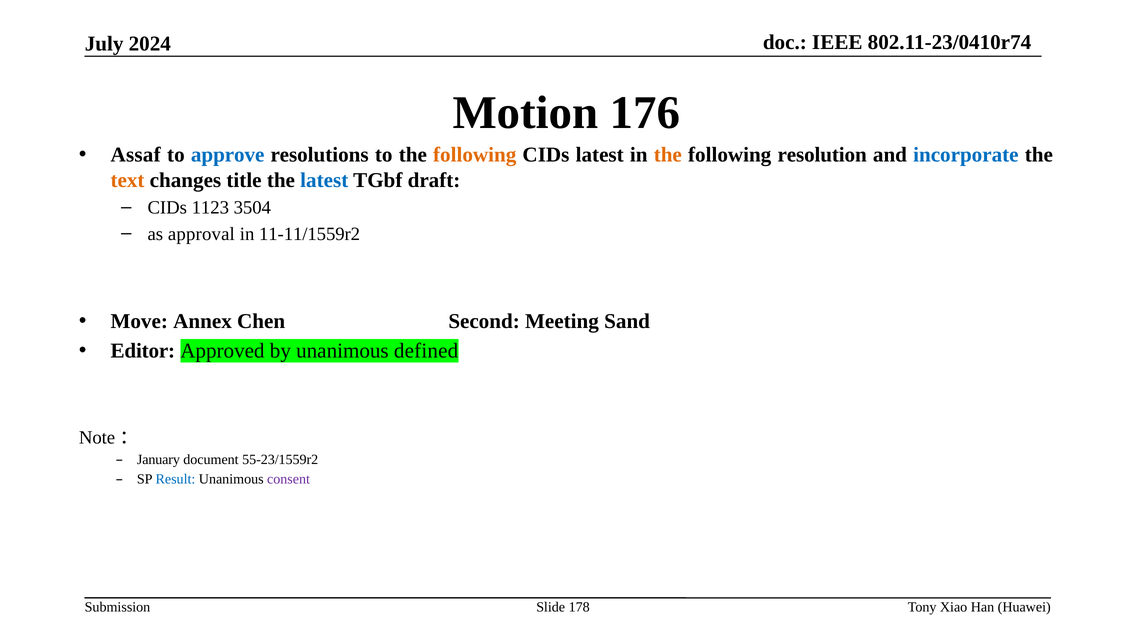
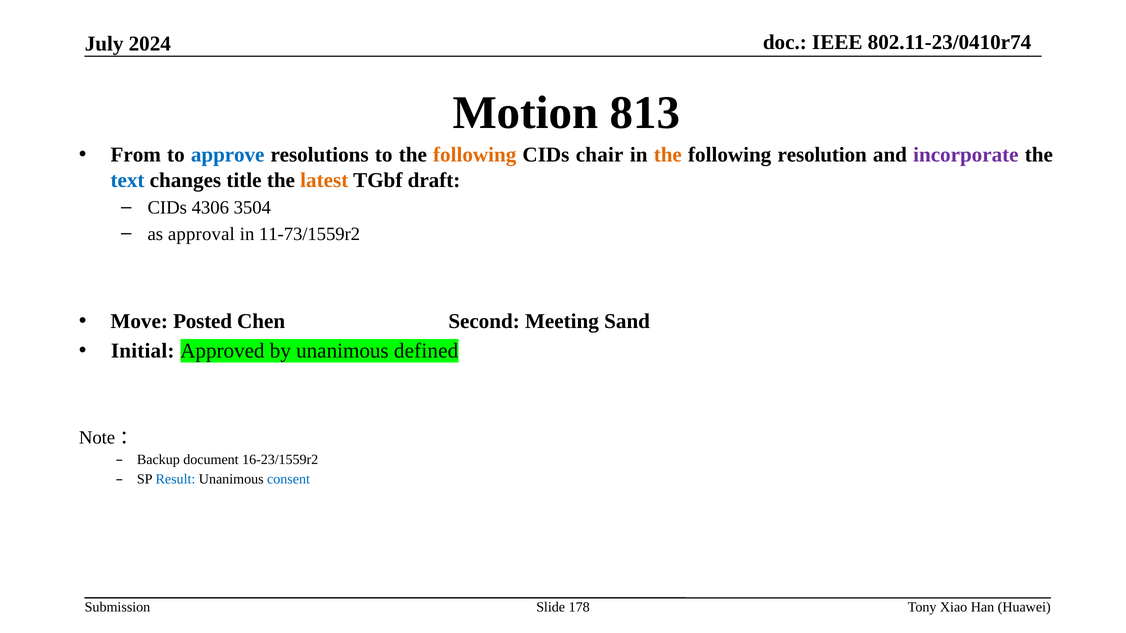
176: 176 -> 813 (645, 113)
Assaf: Assaf -> From (136, 155)
CIDs latest: latest -> chair (600, 155)
incorporate colour: blue -> purple (966, 155)
text colour: orange -> blue (128, 180)
latest colour: blue -> orange (324, 180)
1123: 1123 -> 4306 (210, 208)
11-11/1559r2: 11-11/1559r2 -> 11-73/1559r2 (310, 234)
Annex: Annex -> Posted (203, 321)
Editor: Editor -> Initial (143, 351)
January: January -> Backup (158, 460)
55-23/1559r2: 55-23/1559r2 -> 16-23/1559r2 (280, 460)
consent colour: purple -> blue (289, 480)
